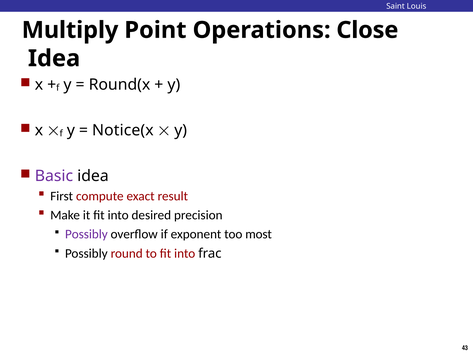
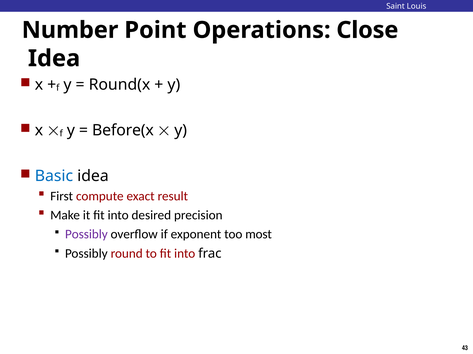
Multiply: Multiply -> Number (70, 30)
Notice(x: Notice(x -> Before(x (123, 131)
Basic colour: purple -> blue (54, 176)
